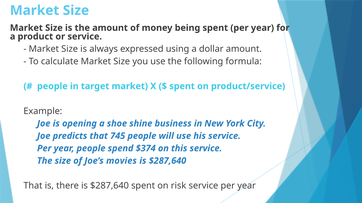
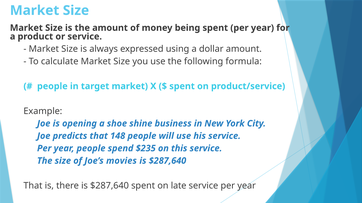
745: 745 -> 148 (118, 136)
$374: $374 -> $235 (146, 149)
risk: risk -> late (179, 186)
